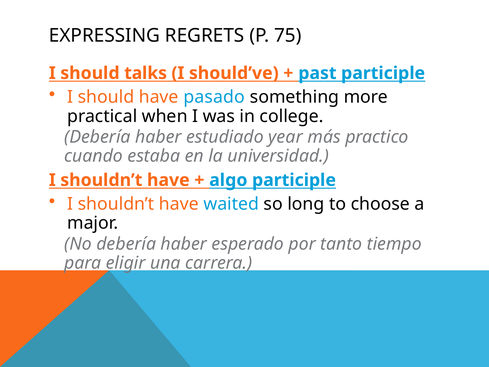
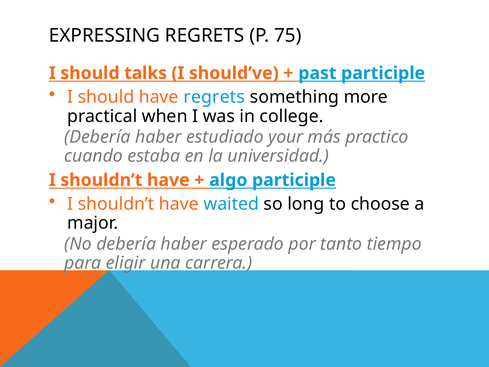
have pasado: pasado -> regrets (214, 97)
year: year -> your (286, 137)
